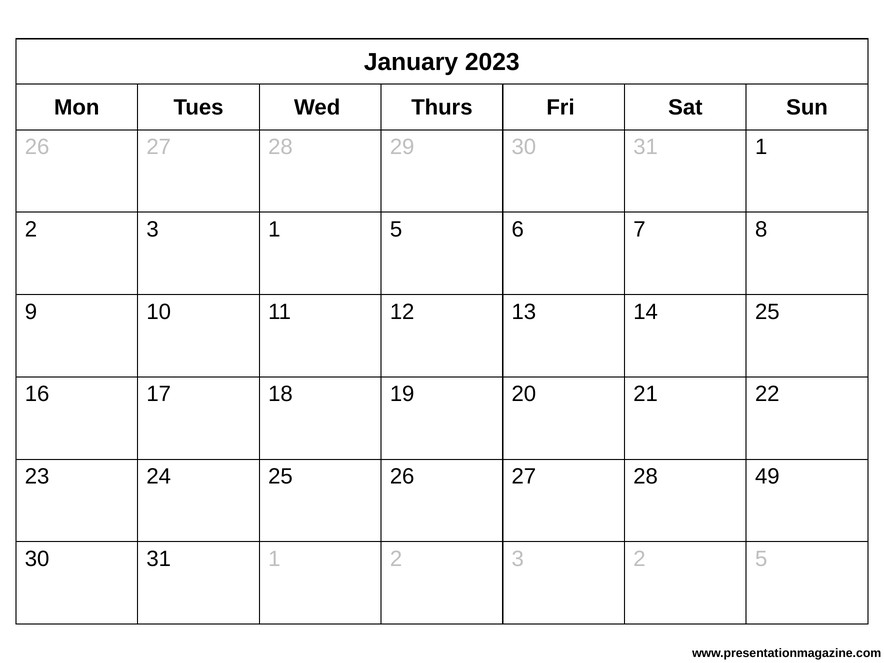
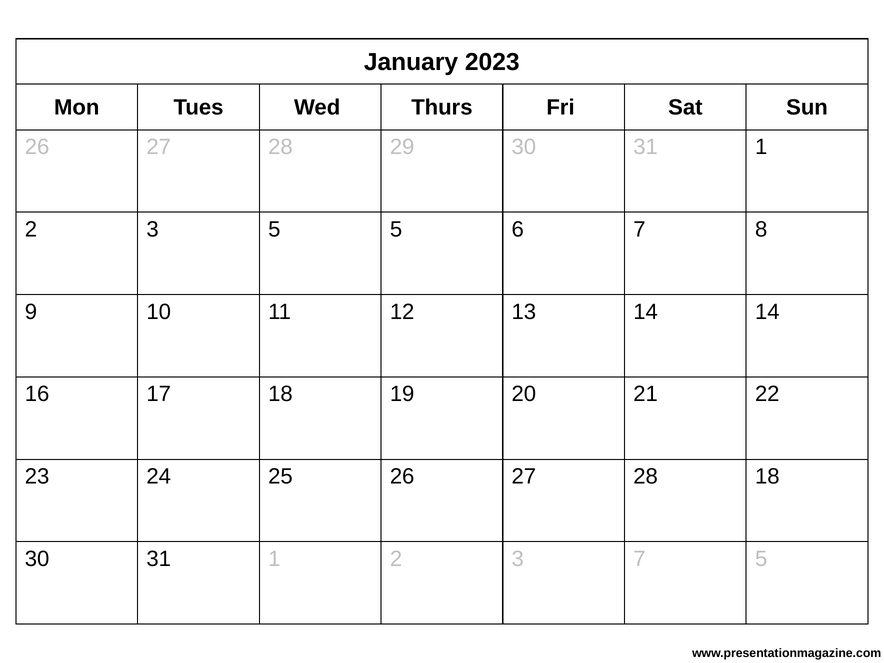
3 1: 1 -> 5 (274, 229)
14 25: 25 -> 14 (767, 312)
28 49: 49 -> 18 (767, 477)
3 2: 2 -> 7 (639, 559)
